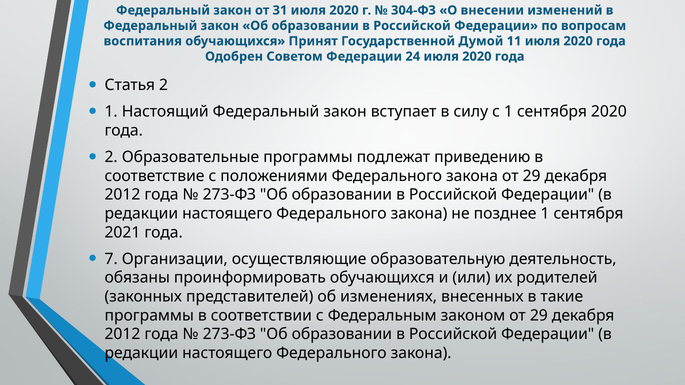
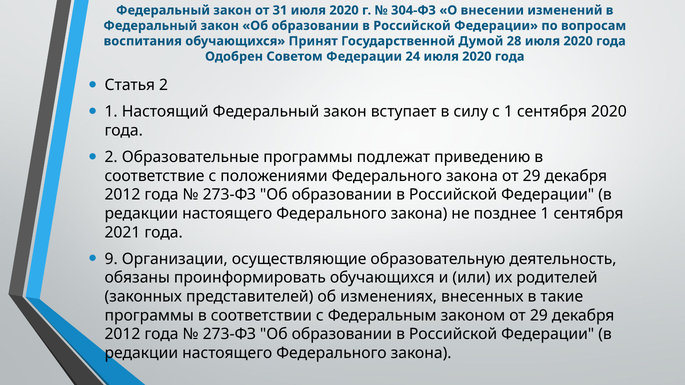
11: 11 -> 28 (514, 41)
7: 7 -> 9 (111, 259)
